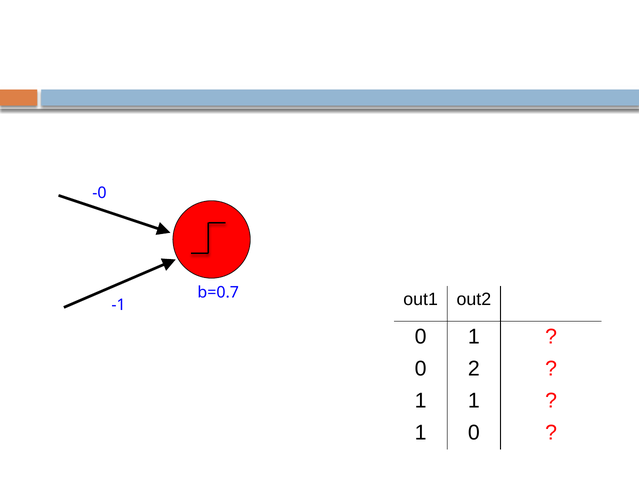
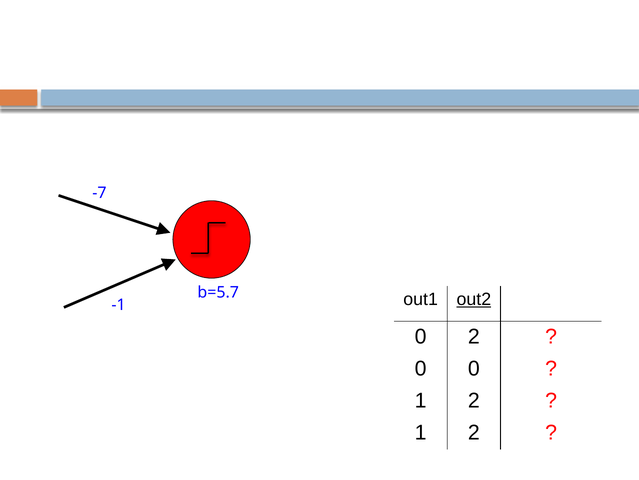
-0: -0 -> -7 (99, 193)
b=0.7: b=0.7 -> b=5.7 (218, 292)
out2 underline: none -> present (474, 299)
0 1: 1 -> 2 (474, 336)
0 2: 2 -> 0 (474, 368)
1: 1 -> 2 (474, 400)
0: 0 -> 2 (474, 432)
